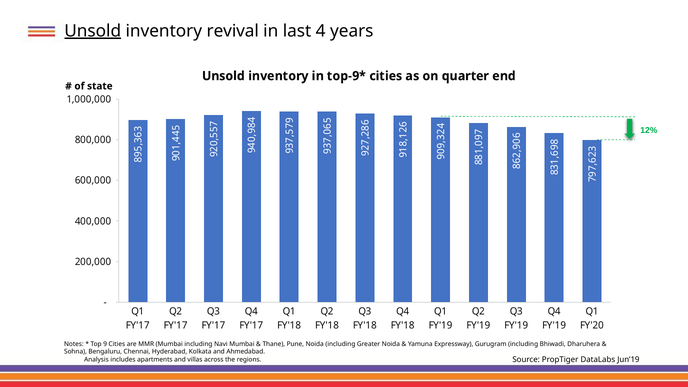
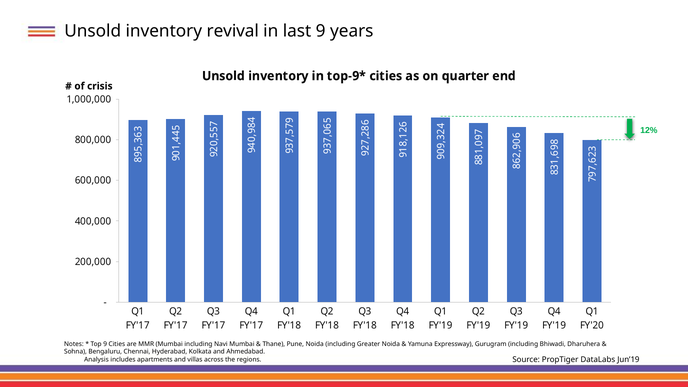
Unsold underline: present -> none (93, 31)
last 4: 4 -> 9 (321, 31)
state: state -> crisis (100, 86)
